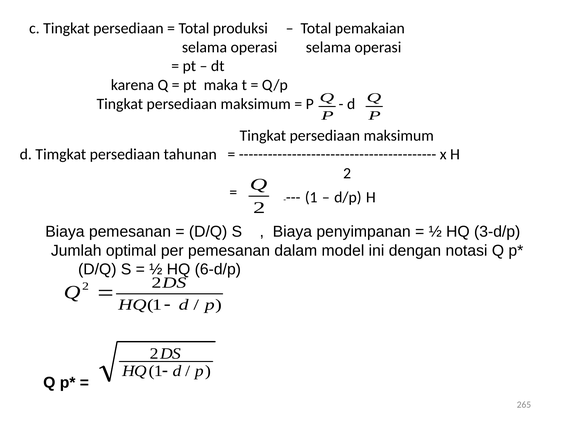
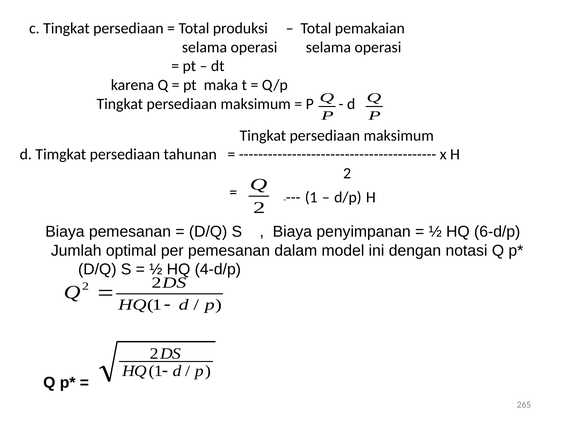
3-d/p: 3-d/p -> 6-d/p (497, 232)
6-d/p: 6-d/p -> 4-d/p (218, 269)
